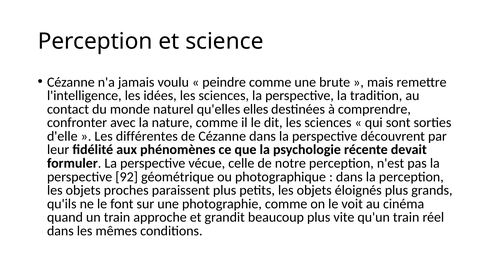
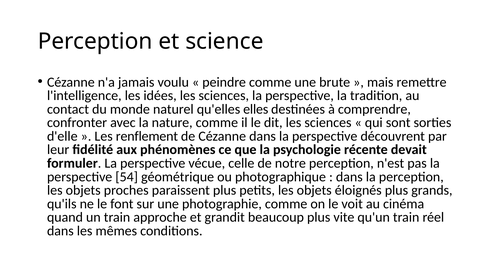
différentes: différentes -> renflement (147, 136)
92: 92 -> 54 (127, 177)
